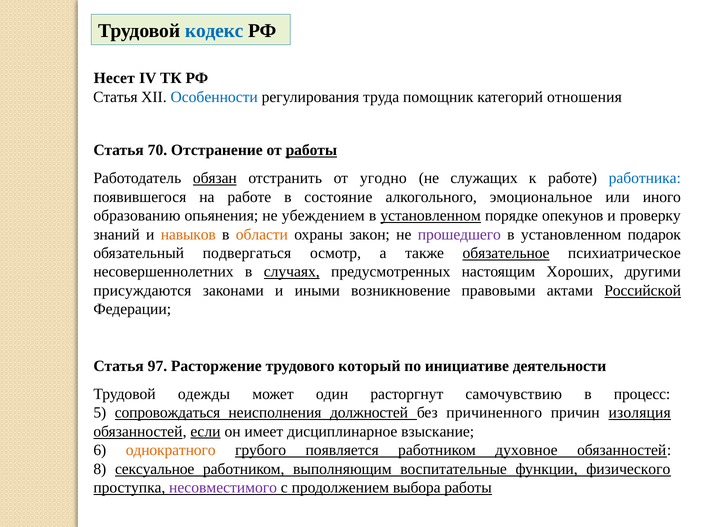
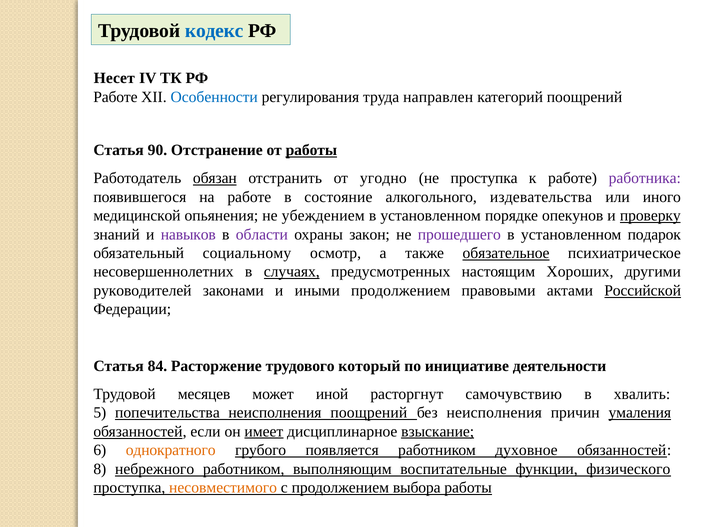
Статья: Статья -> Работе (115, 97)
помощник: помощник -> направлен (438, 97)
категорий отношения: отношения -> поощрений (585, 97)
70: 70 -> 90 (157, 150)
не служащих: служащих -> проступка (484, 178)
работника colour: blue -> purple (645, 178)
эмоциональное: эмоциональное -> издевательства (541, 197)
образованию: образованию -> медицинской (137, 215)
установленном underline: present -> none (431, 215)
проверку underline: none -> present (650, 215)
навыков colour: orange -> purple (188, 234)
области colour: orange -> purple (262, 234)
подвергаться: подвергаться -> социальному (247, 253)
присуждаются: присуждаются -> руководителей (142, 290)
иными возникновение: возникновение -> продолжением (401, 290)
97: 97 -> 84 (157, 366)
одежды: одежды -> месяцев (204, 394)
один: один -> иной (332, 394)
процесс: процесс -> хвалить (642, 394)
сопровождаться: сопровождаться -> попечительства (167, 412)
неисполнения должностей: должностей -> поощрений (369, 412)
без причиненного: причиненного -> неисполнения (494, 412)
изоляция: изоляция -> умаления (640, 412)
если underline: present -> none (205, 431)
имеет underline: none -> present (264, 431)
взыскание underline: none -> present (438, 431)
сексуальное: сексуальное -> небрежного (155, 468)
несовместимого colour: purple -> orange (223, 487)
